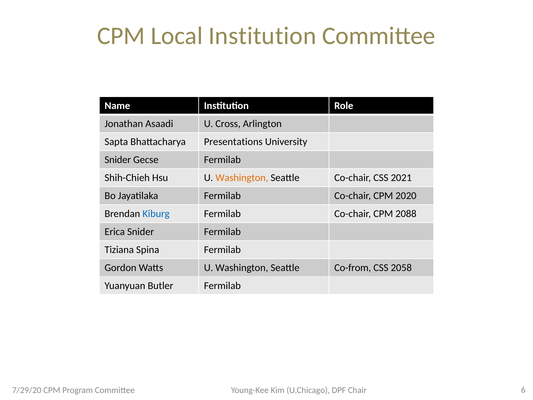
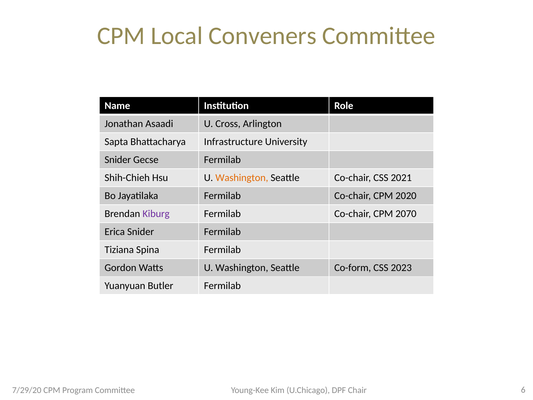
Local Institution: Institution -> Conveners (262, 36)
Presentations: Presentations -> Infrastructure (233, 142)
Kiburg colour: blue -> purple (156, 214)
2088: 2088 -> 2070 (406, 214)
Co-from: Co-from -> Co-form (353, 267)
2058: 2058 -> 2023 (401, 267)
